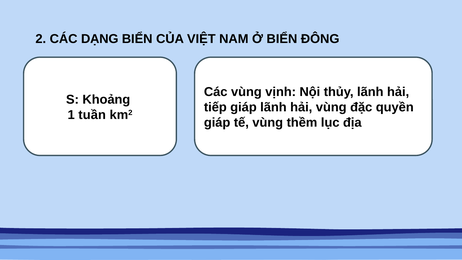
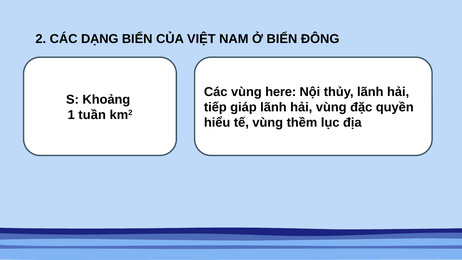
vịnh: vịnh -> here (281, 92)
giáp: giáp -> hiểu (217, 123)
